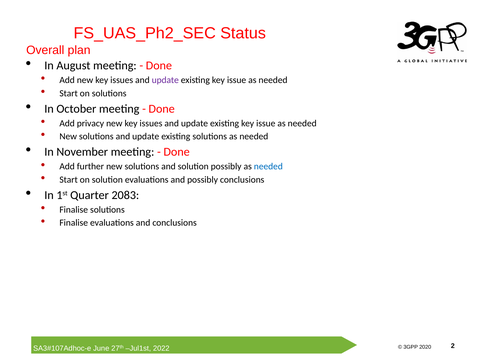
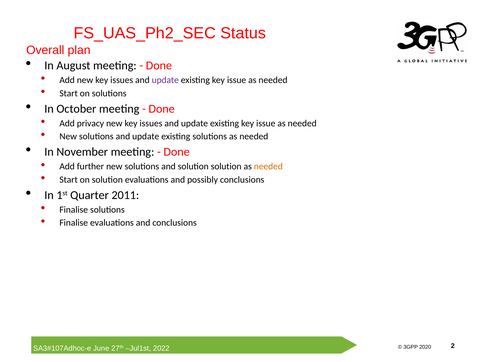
solution possibly: possibly -> solution (226, 167)
needed colour: blue -> orange (268, 167)
2083: 2083 -> 2011 (125, 195)
